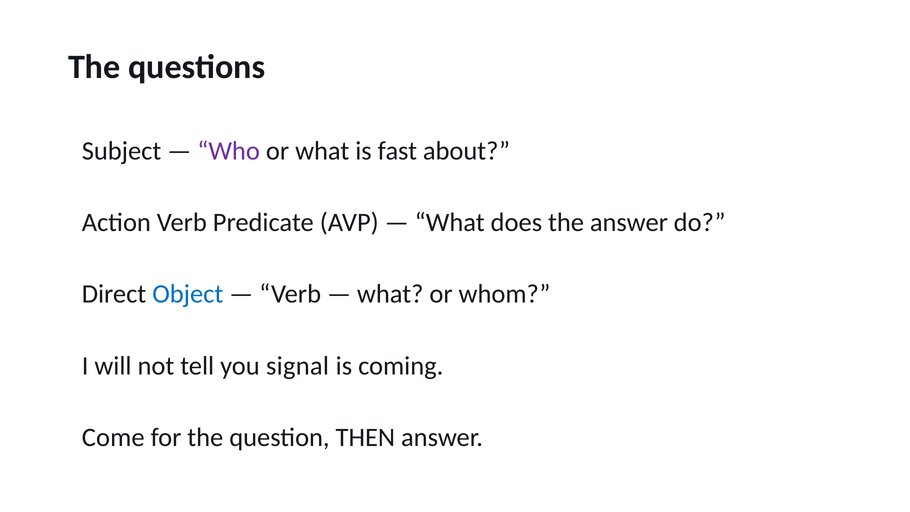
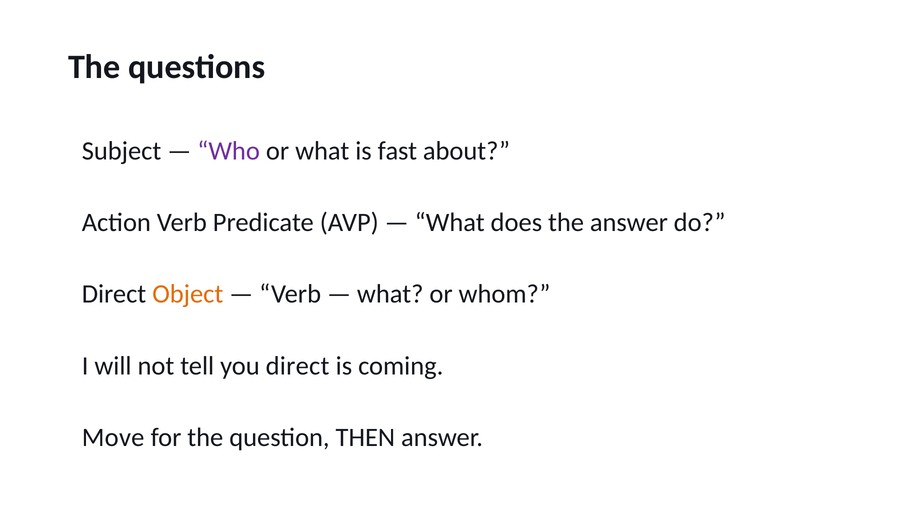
Object colour: blue -> orange (188, 294)
you signal: signal -> direct (298, 366)
Come: Come -> Move (113, 437)
